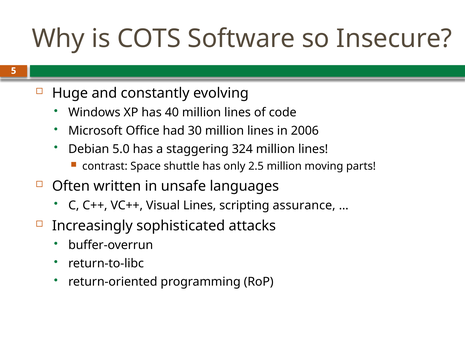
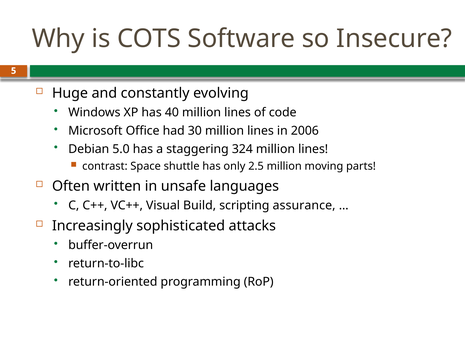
Visual Lines: Lines -> Build (200, 205)
